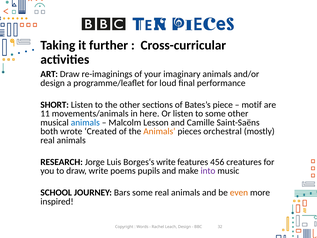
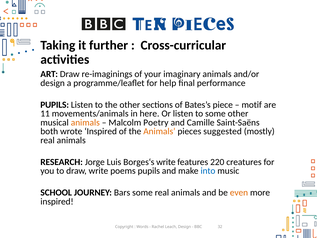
loud: loud -> help (168, 83)
SHORT: SHORT -> PUPILS (55, 105)
animals colour: blue -> orange (85, 122)
Lesson: Lesson -> Poetry (156, 122)
wrote Created: Created -> Inspired (101, 131)
orchestral: orchestral -> suggested (223, 131)
456: 456 -> 220 (217, 162)
into colour: purple -> blue (208, 171)
